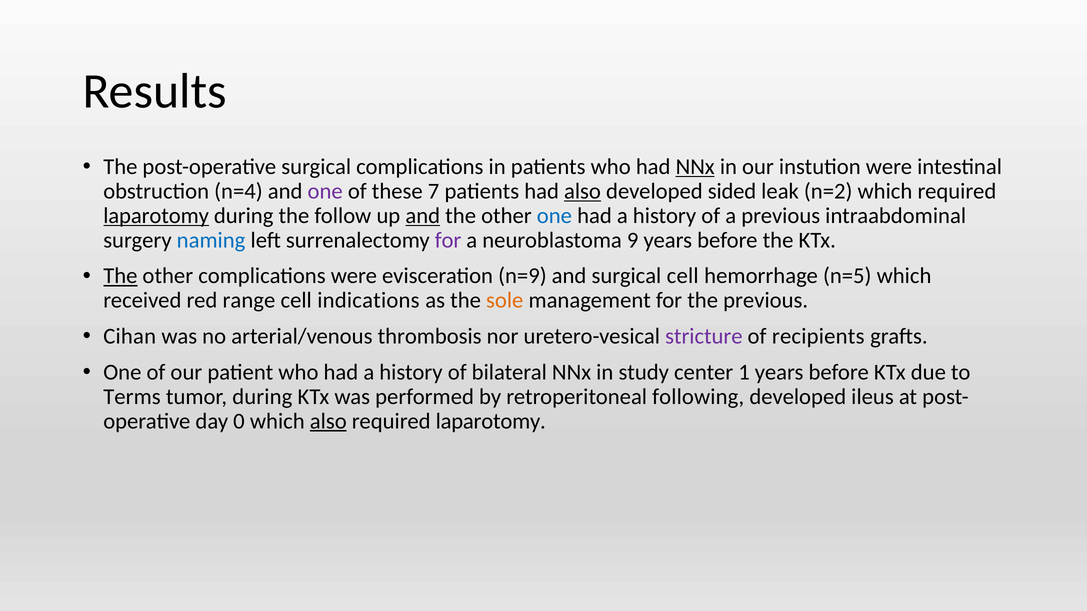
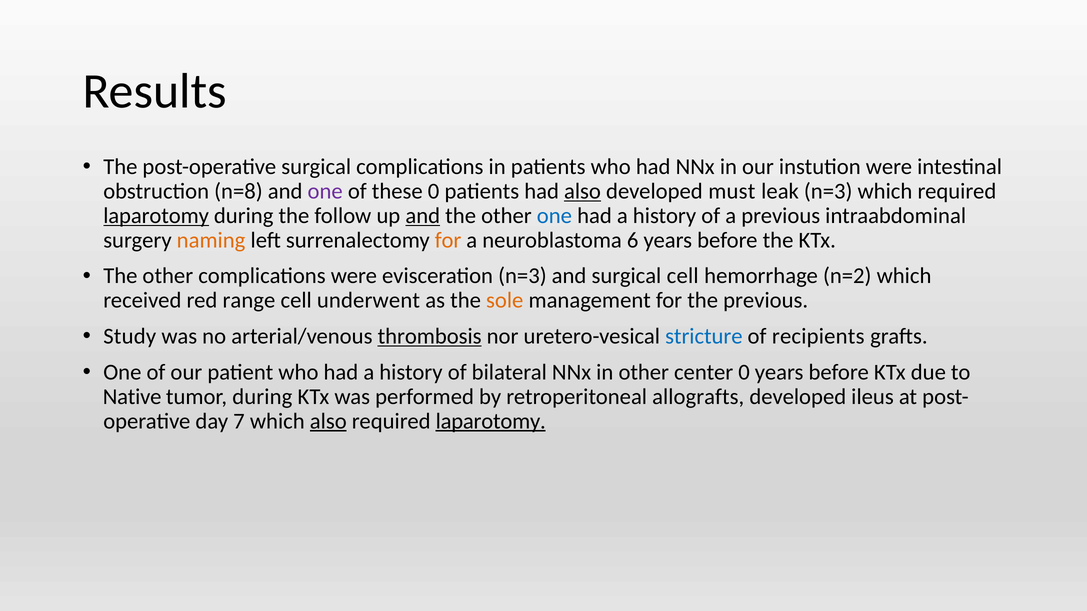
NNx underline: present -> none (695, 167)
n=4: n=4 -> n=8 (238, 191)
these 7: 7 -> 0 (434, 191)
sided: sided -> must (732, 191)
leak n=2: n=2 -> n=3 (828, 191)
naming colour: blue -> orange (211, 240)
for colour: purple -> orange (448, 240)
9: 9 -> 6 (633, 240)
The underline: present -> none (120, 276)
evisceration n=9: n=9 -> n=3 (522, 276)
n=5: n=5 -> n=2 (847, 276)
indications: indications -> underwent (368, 301)
Cihan: Cihan -> Study (130, 337)
thrombosis underline: none -> present (430, 337)
stricture colour: purple -> blue (704, 337)
in study: study -> other (644, 372)
center 1: 1 -> 0 (744, 372)
Terms: Terms -> Native (132, 397)
following: following -> allografts (698, 397)
0: 0 -> 7 (239, 421)
laparotomy underline: none -> present (491, 421)
